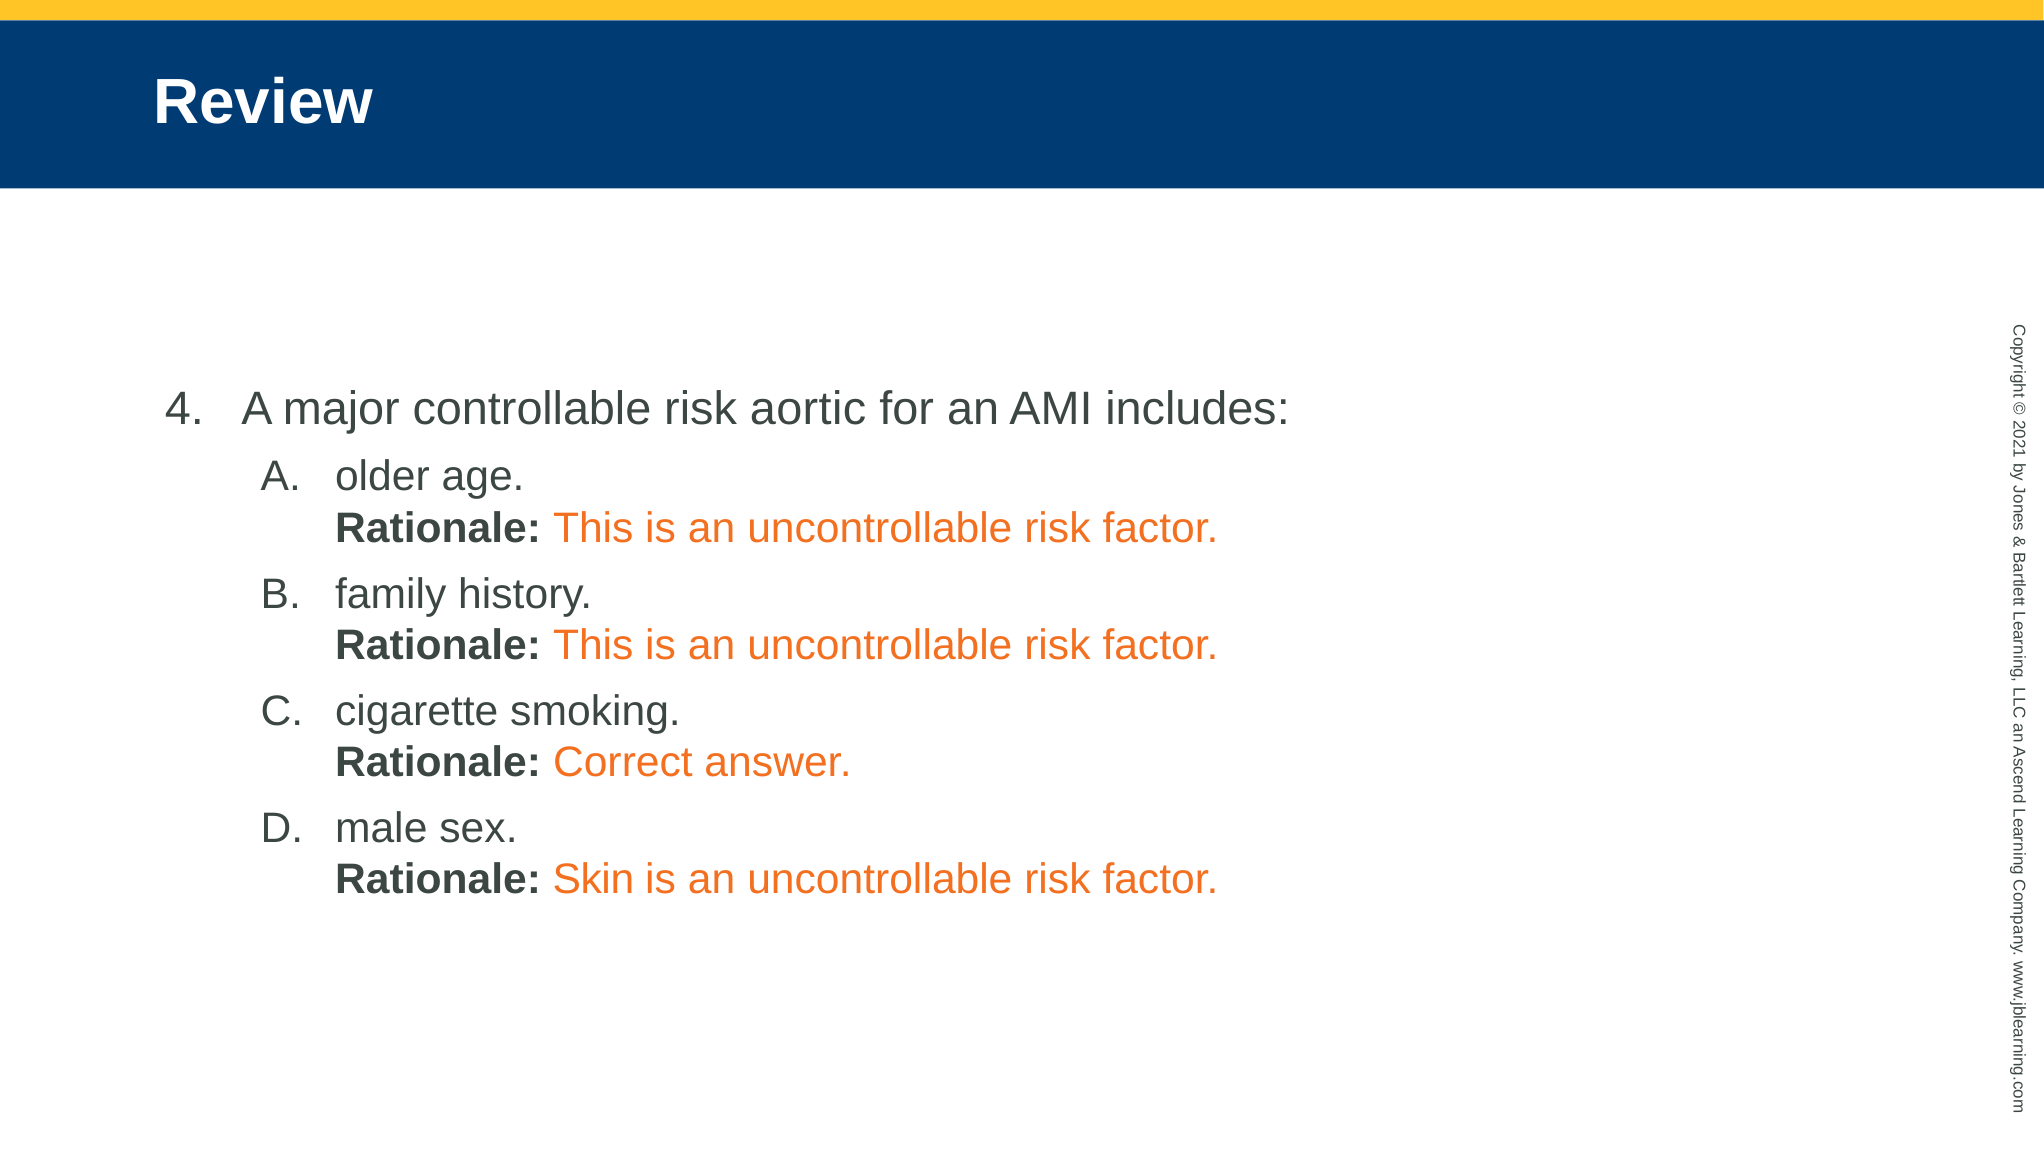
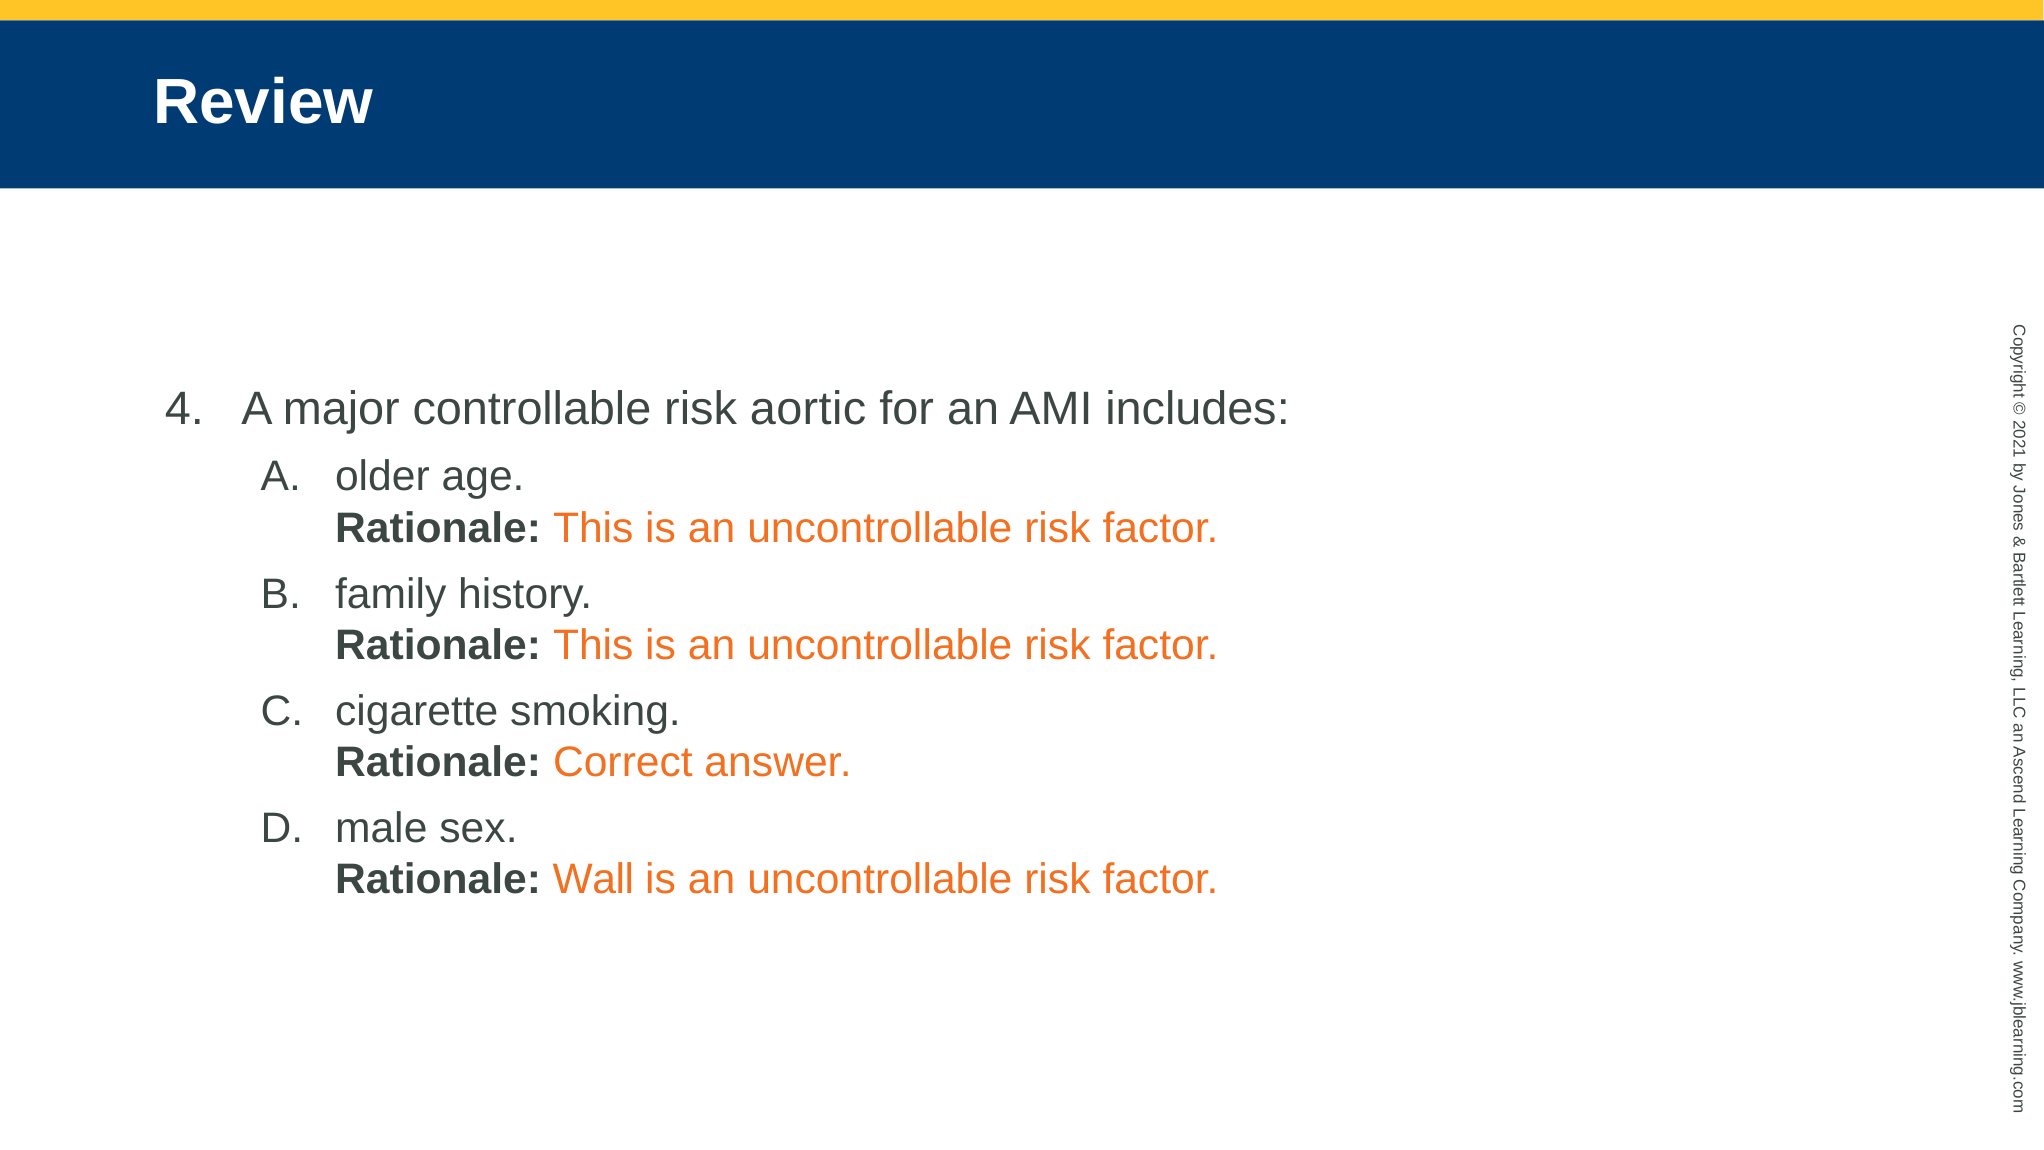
Skin: Skin -> Wall (593, 879)
